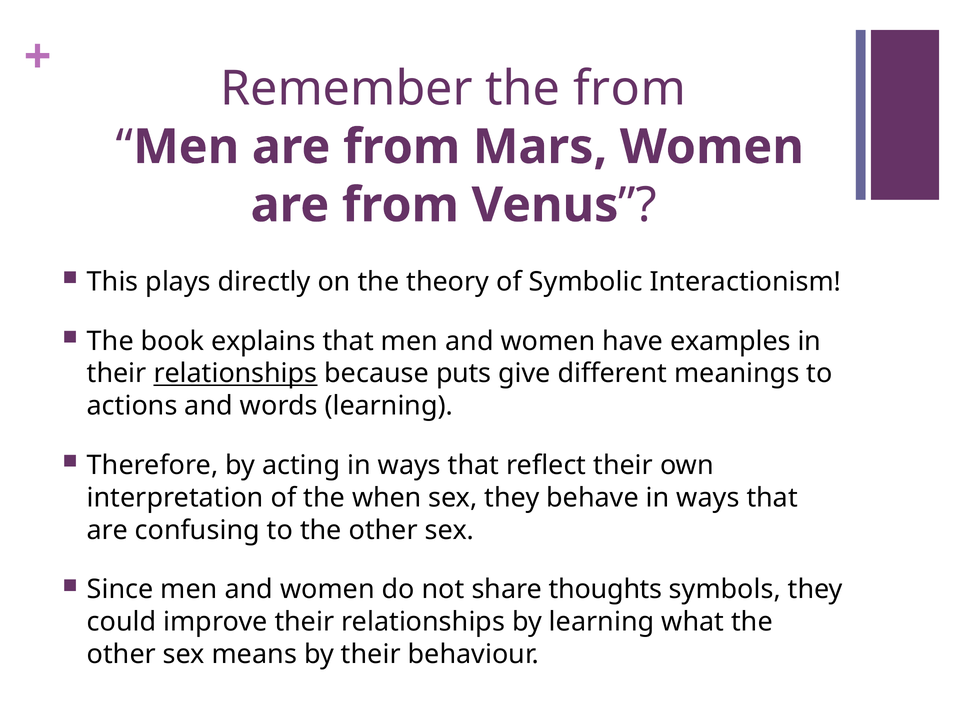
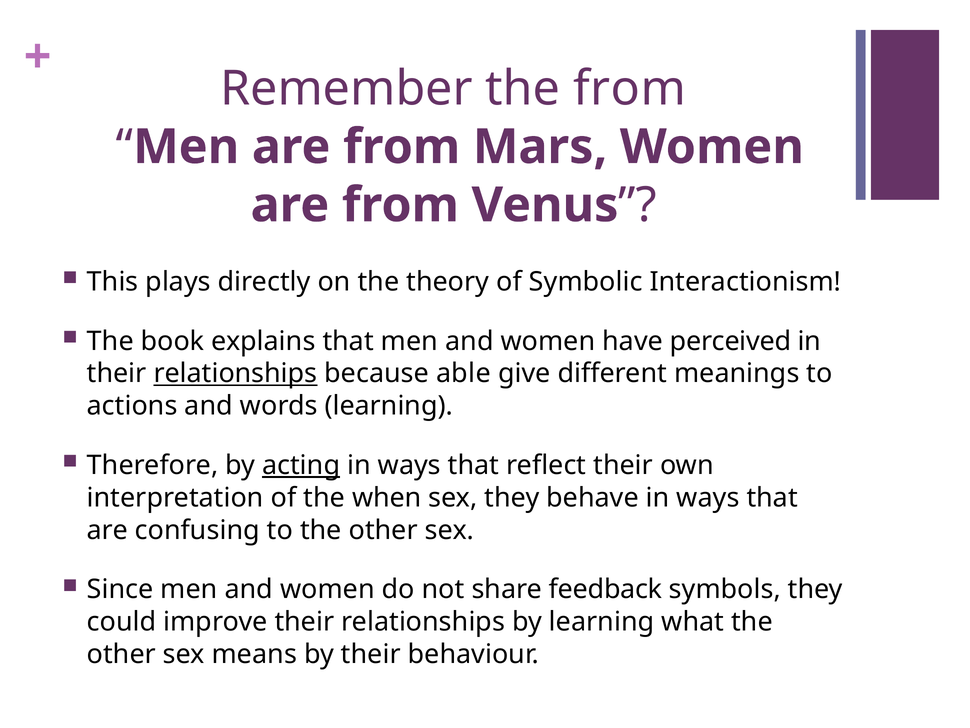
examples: examples -> perceived (730, 341)
puts: puts -> able (463, 373)
acting underline: none -> present (301, 465)
thoughts: thoughts -> feedback (606, 589)
